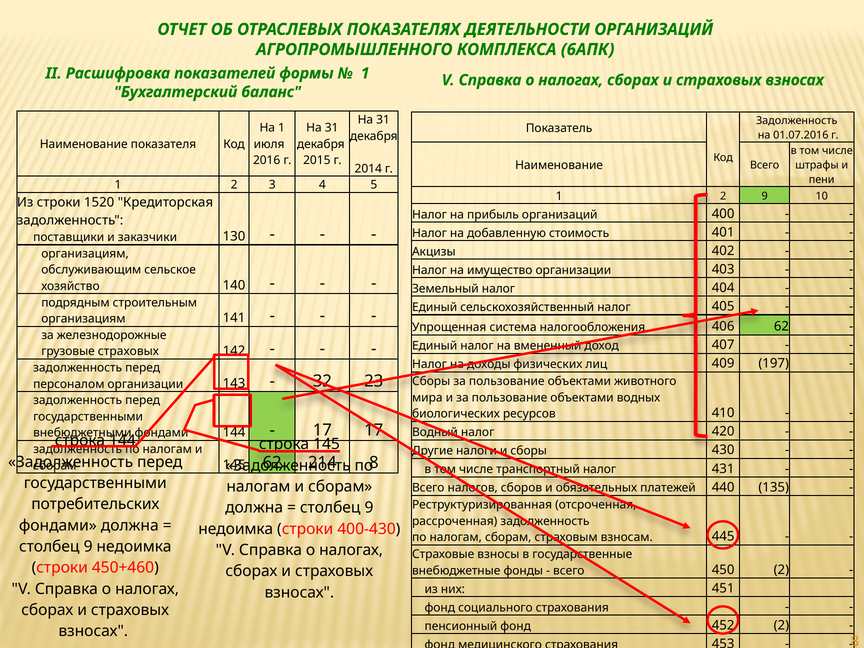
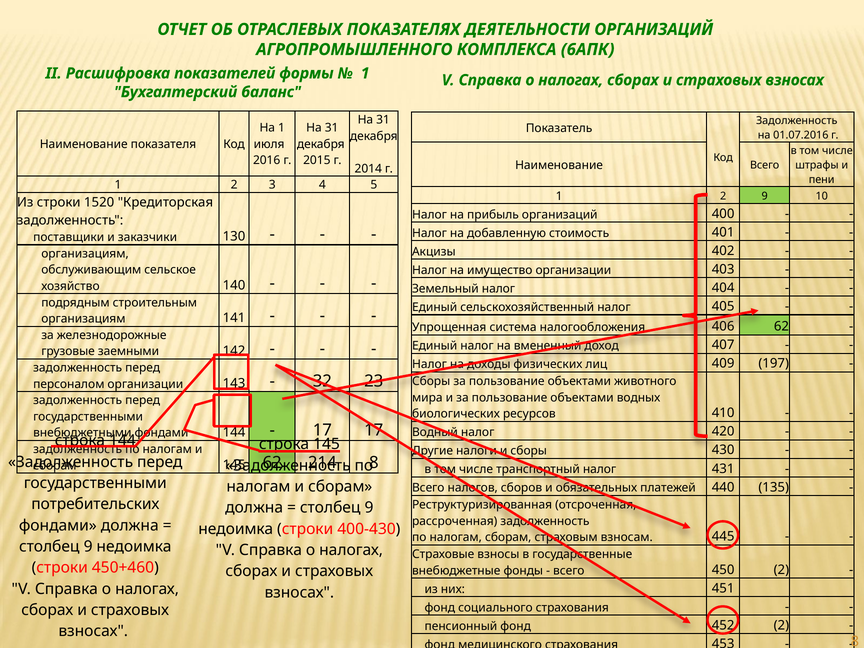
грузовые страховых: страховых -> заемными (128, 351)
